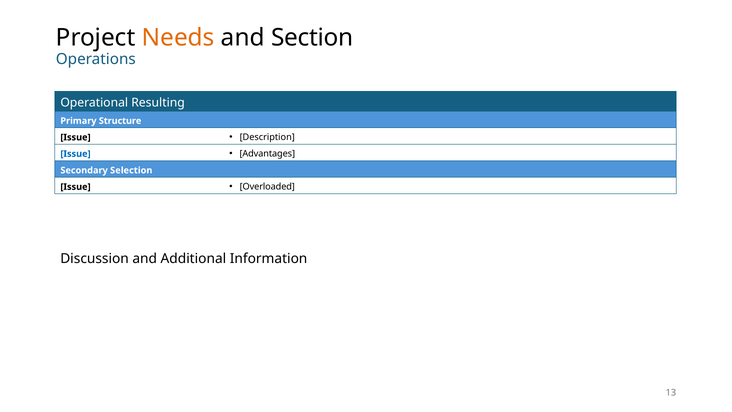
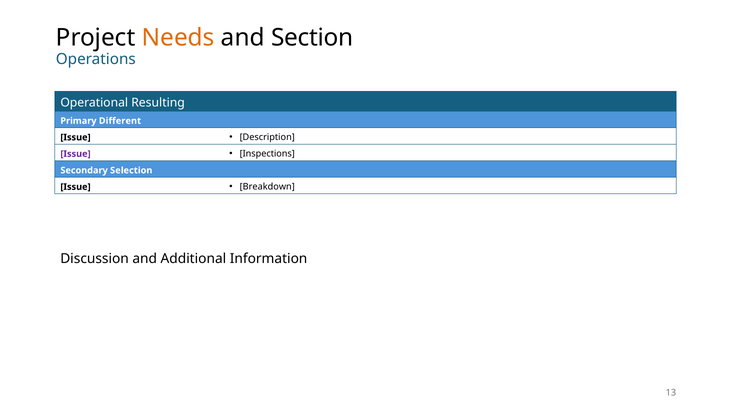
Structure: Structure -> Different (120, 121)
Issue colour: blue -> purple (75, 154)
Advantages: Advantages -> Inspections (267, 154)
Overloaded: Overloaded -> Breakdown (267, 187)
